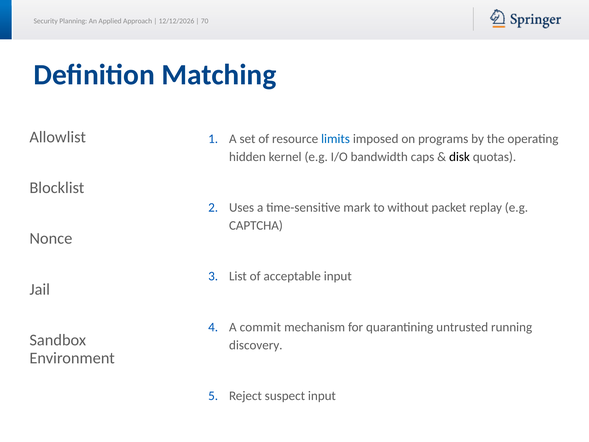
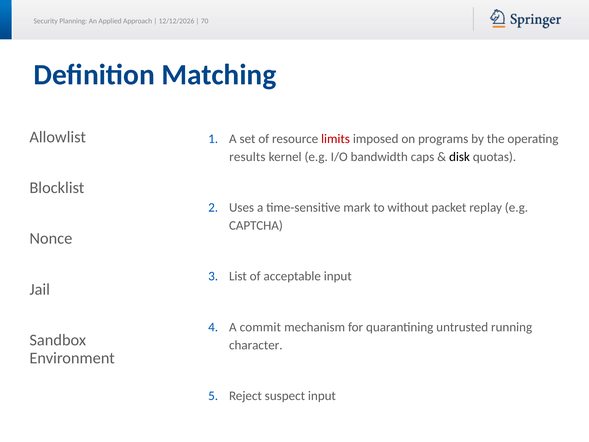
limits colour: blue -> red (336, 139)
hidden: hidden -> results (247, 157)
discovery: discovery -> character (256, 345)
